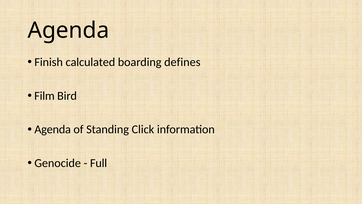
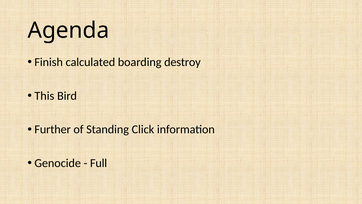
defines: defines -> destroy (182, 62)
Film: Film -> This (44, 96)
Agenda: Agenda -> Further (53, 129)
